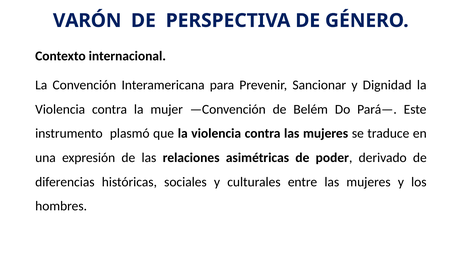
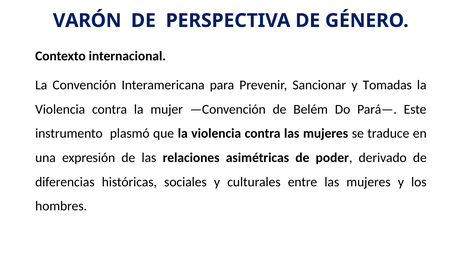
Dignidad: Dignidad -> Tomadas (387, 85)
